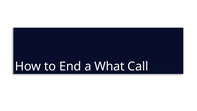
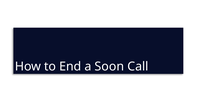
What: What -> Soon (109, 66)
